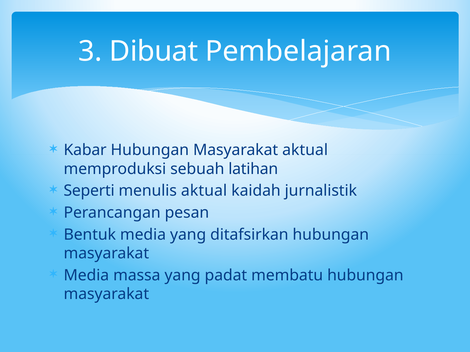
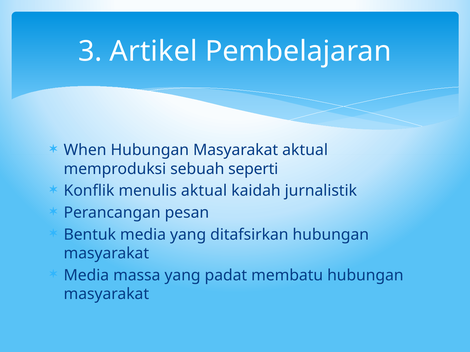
Dibuat: Dibuat -> Artikel (154, 52)
Kabar: Kabar -> When (85, 150)
latihan: latihan -> seperti (253, 169)
Seperti: Seperti -> Konflik (89, 191)
